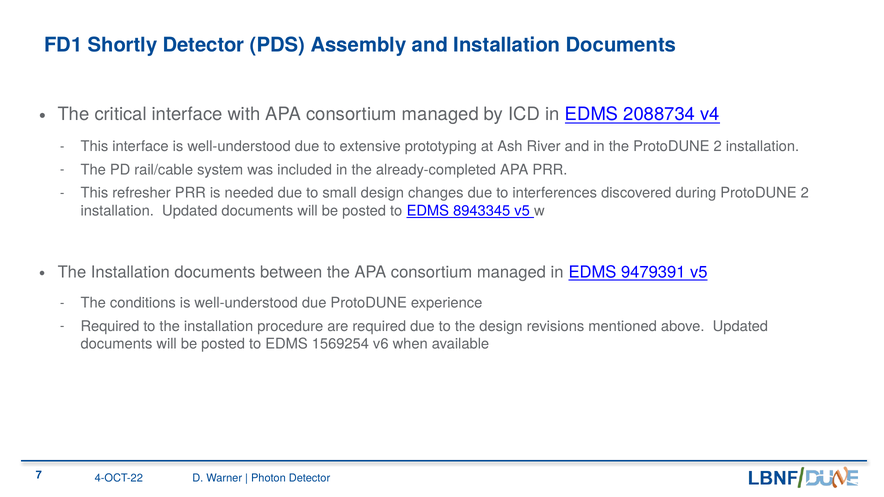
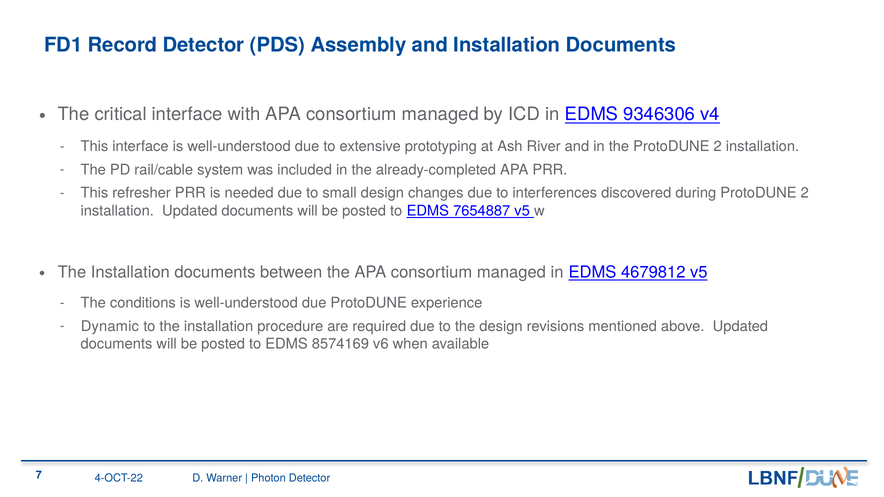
Shortly: Shortly -> Record (123, 45)
2088734: 2088734 -> 9346306 (659, 114)
8943345: 8943345 -> 7654887 (482, 211)
9479391: 9479391 -> 4679812 (653, 272)
Required: Required -> Dynamic (110, 326)
1569254: 1569254 -> 8574169 (340, 344)
